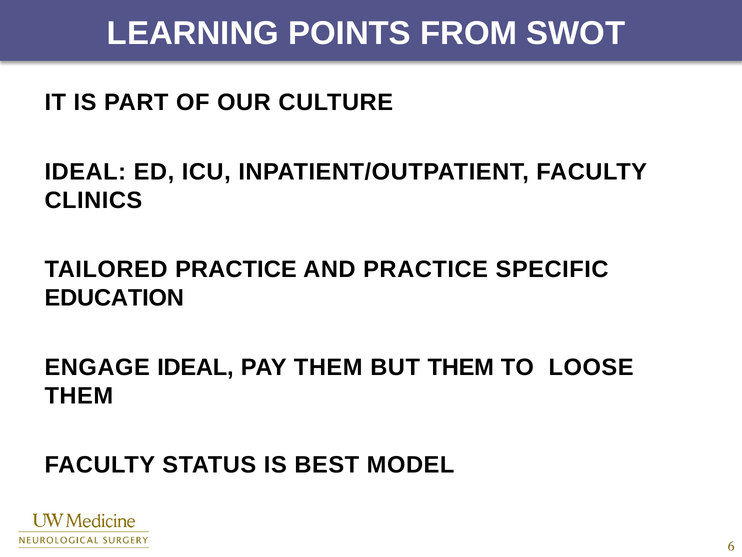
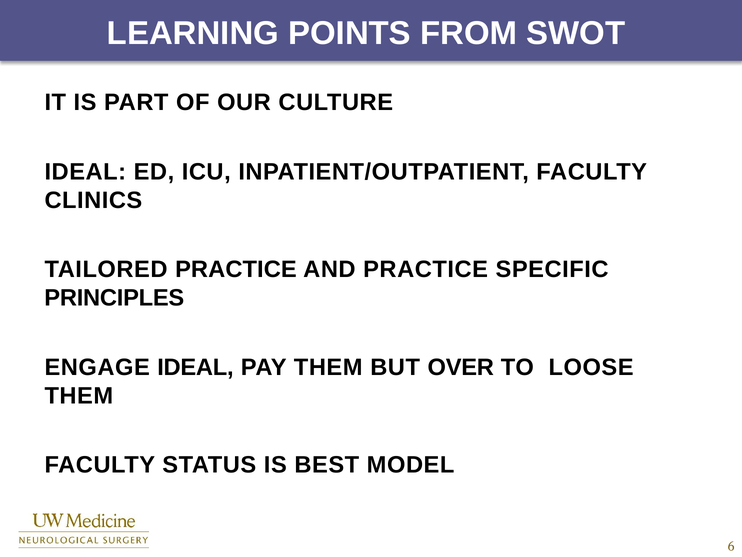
EDUCATION: EDUCATION -> PRINCIPLES (114, 298)
BUT THEM: THEM -> OVER (461, 367)
